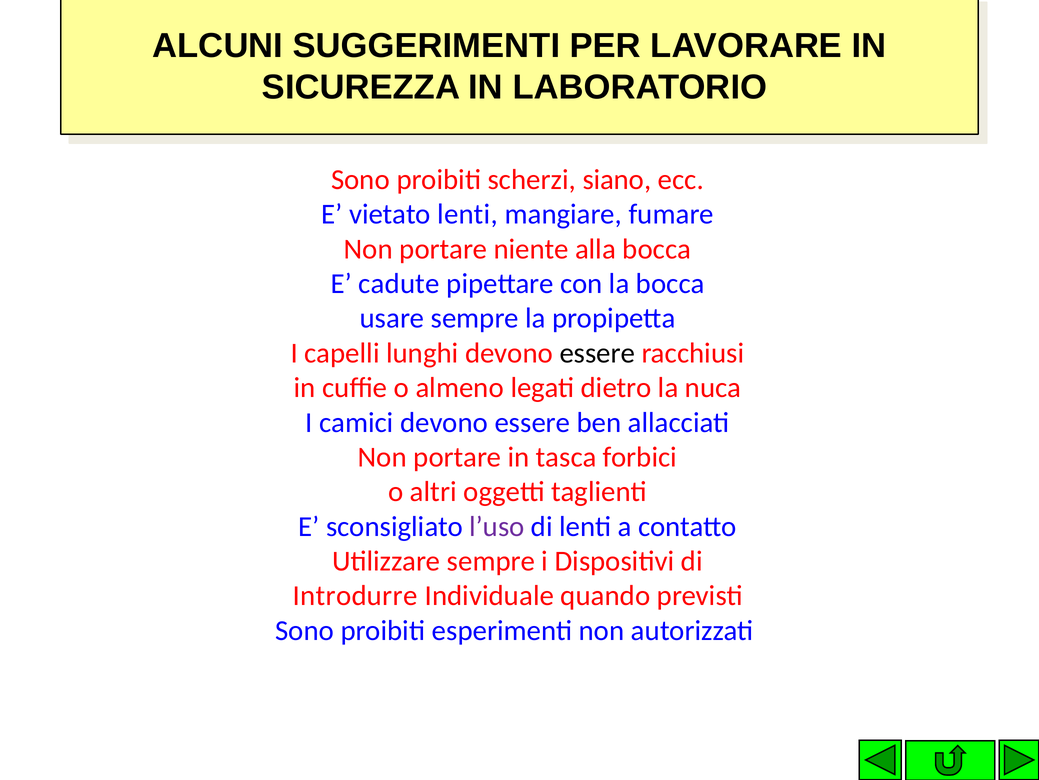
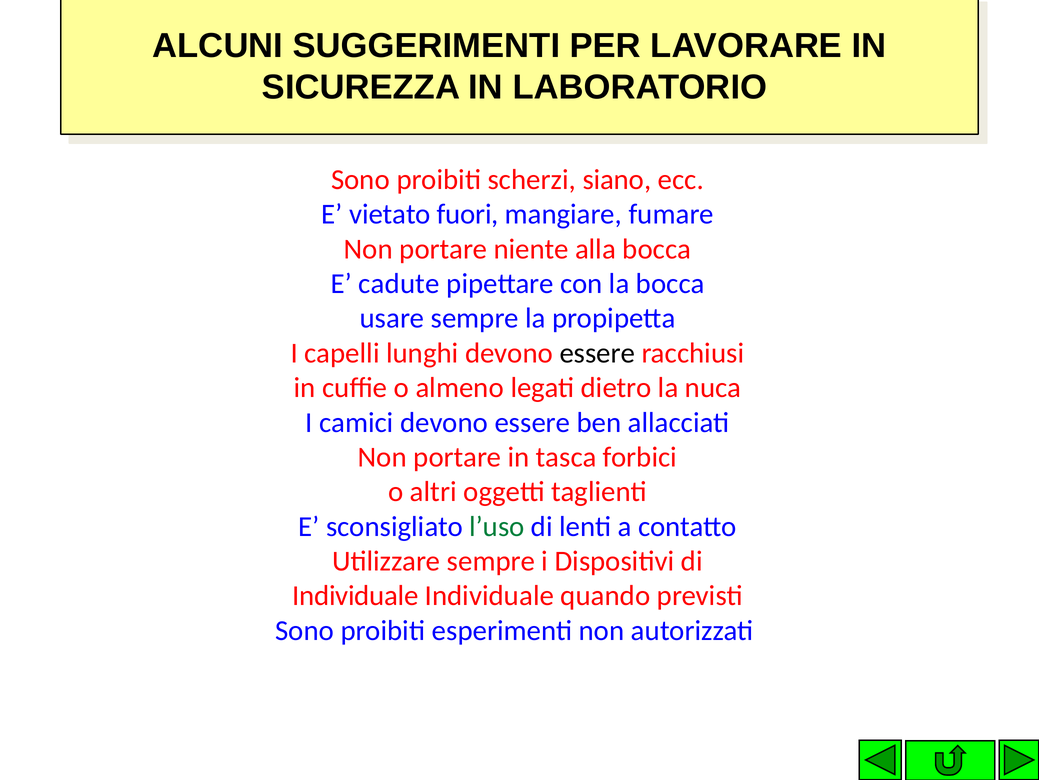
vietato lenti: lenti -> fuori (468, 214)
l’uso colour: purple -> green (497, 526)
Introdurre: Introdurre -> Individuale (355, 595)
